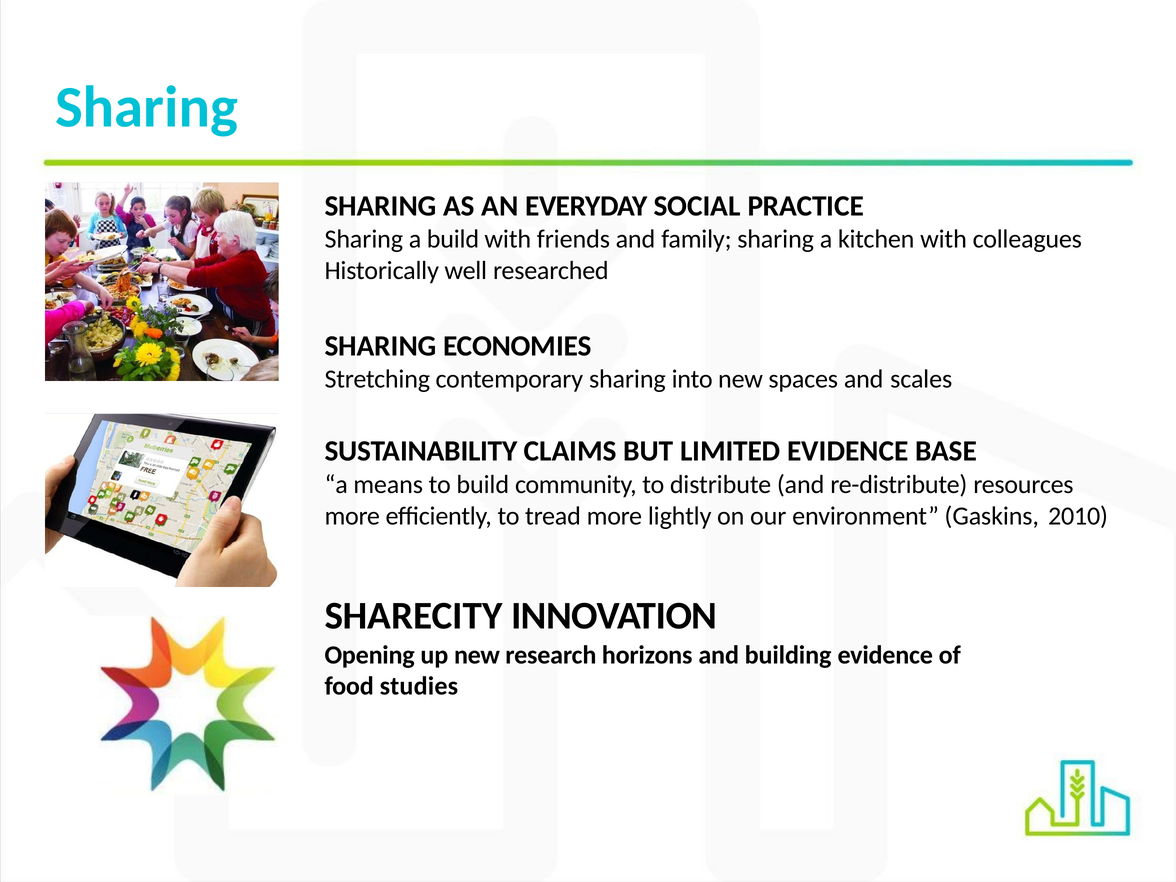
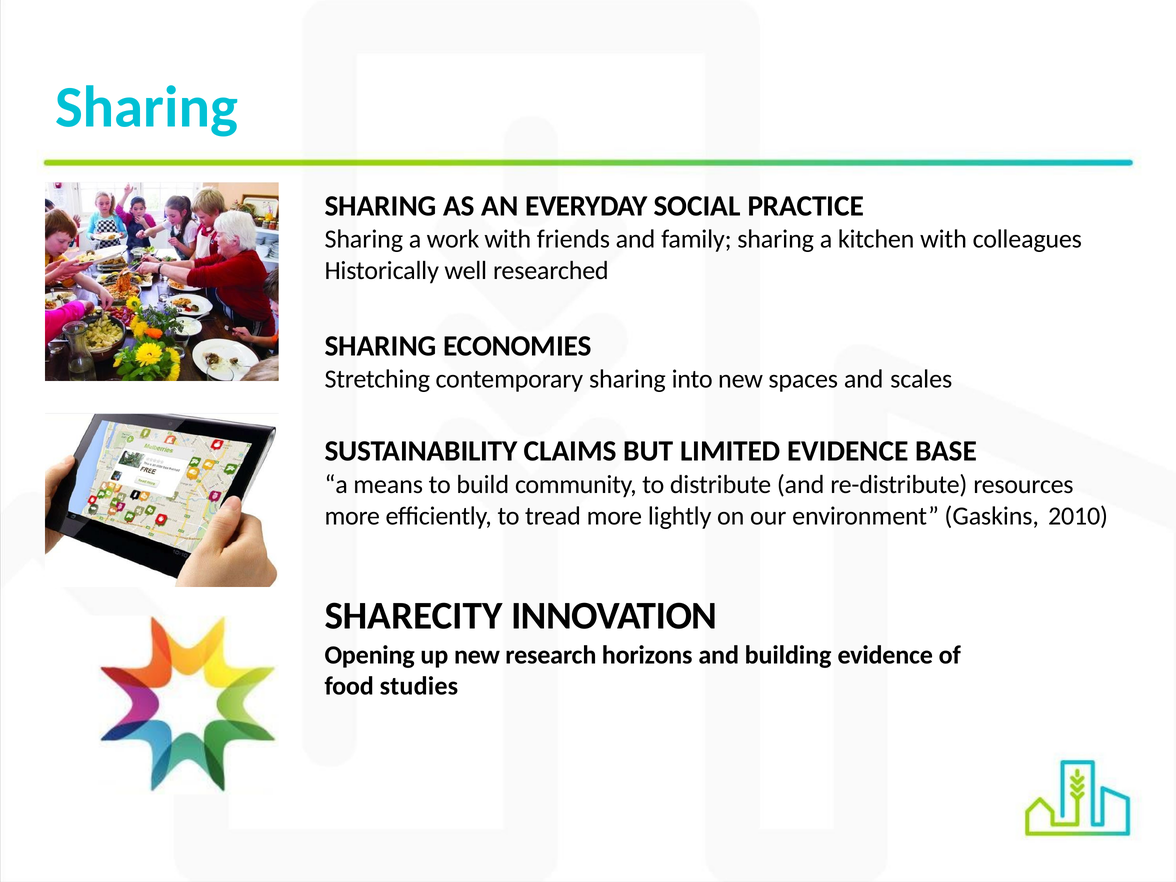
a build: build -> work (453, 239)
